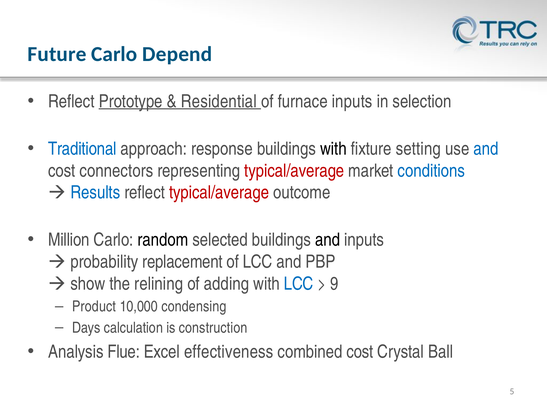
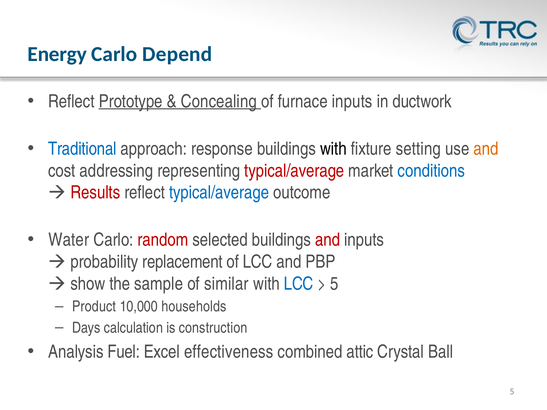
Future: Future -> Energy (57, 54)
Residential: Residential -> Concealing (219, 102)
selection: selection -> ductwork (422, 102)
and colour: blue -> orange (486, 149)
connectors: connectors -> addressing (116, 171)
Results colour: blue -> red (95, 193)
typical/average colour: red -> blue (219, 193)
Million: Million -> Water (69, 240)
random colour: black -> red (163, 240)
and colour: black -> red (328, 240)
relining: relining -> sample (159, 284)
adding: adding -> similar (226, 284)
9: 9 -> 5 (334, 284)
condensing: condensing -> households (194, 307)
Flue: Flue -> Fuel (124, 352)
combined cost: cost -> attic (360, 352)
